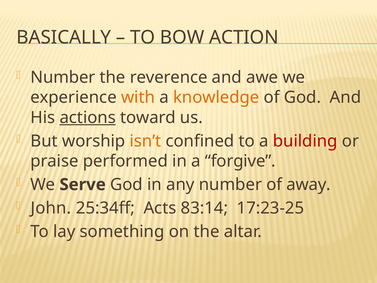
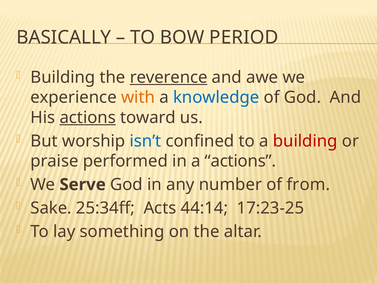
ACTION: ACTION -> PERIOD (244, 37)
Number: Number -> Building (63, 77)
reverence underline: none -> present (169, 77)
knowledge colour: orange -> blue (216, 97)
isn’t colour: orange -> blue (145, 141)
a forgive: forgive -> actions (240, 161)
away: away -> from (308, 184)
John: John -> Sake (51, 208)
83:14: 83:14 -> 44:14 (204, 208)
